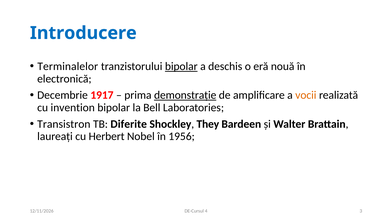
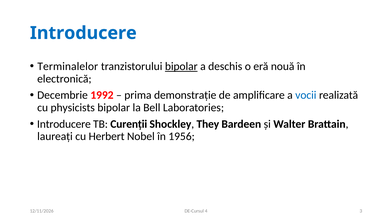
1917: 1917 -> 1992 (102, 95)
demonstrație underline: present -> none (185, 95)
vocii colour: orange -> blue (306, 95)
invention: invention -> physicists (73, 107)
Transistron: Transistron -> Introducere (64, 124)
Diferite: Diferite -> Curenții (129, 124)
